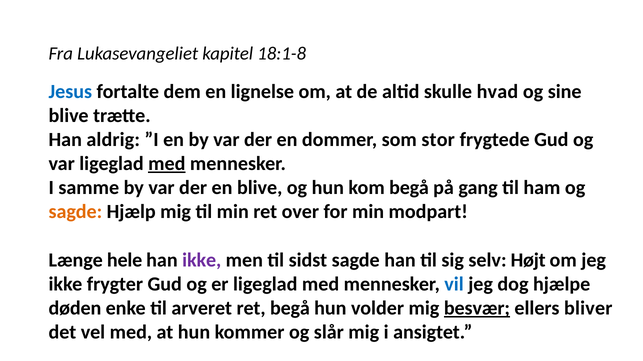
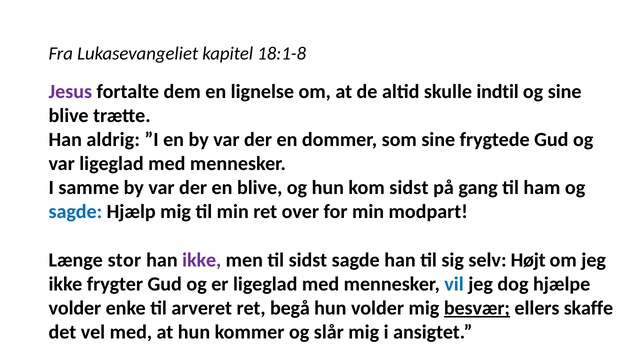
Jesus colour: blue -> purple (70, 92)
hvad: hvad -> indtil (498, 92)
som stor: stor -> sine (438, 140)
med underline: present -> none (167, 164)
kom begå: begå -> sidst (409, 188)
sagde colour: orange -> blue (75, 212)
hele: hele -> stor (124, 260)
døden: døden -> volder (75, 309)
bliver: bliver -> skaffe (588, 309)
